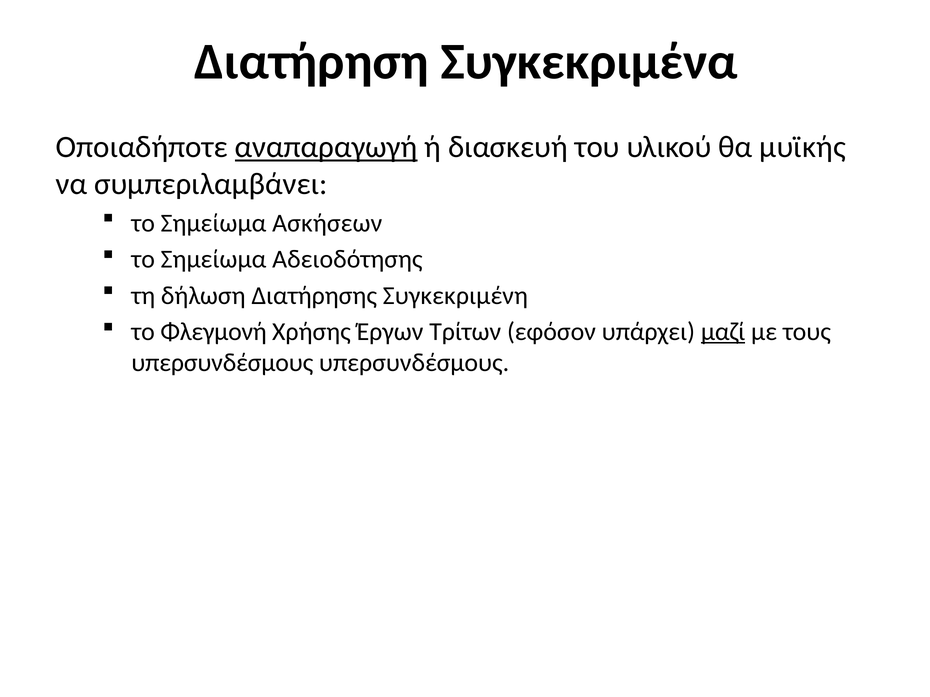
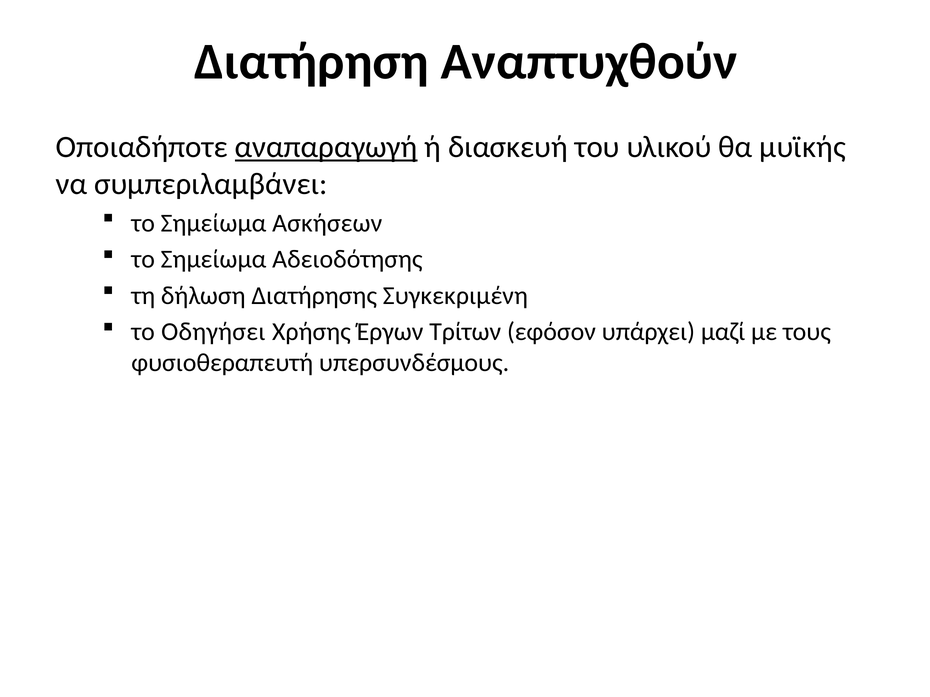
Συγκεκριμένα: Συγκεκριμένα -> Αναπτυχθούν (589, 62)
Φλεγμονή: Φλεγμονή -> Οδηγήσει (213, 332)
μαζί underline: present -> none (723, 332)
υπερσυνδέσμους: υπερσυνδέσμους -> φυσιοθεραπευτή (222, 363)
